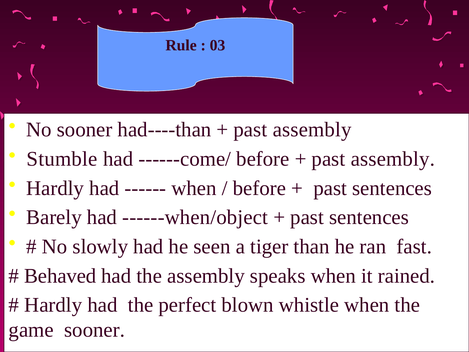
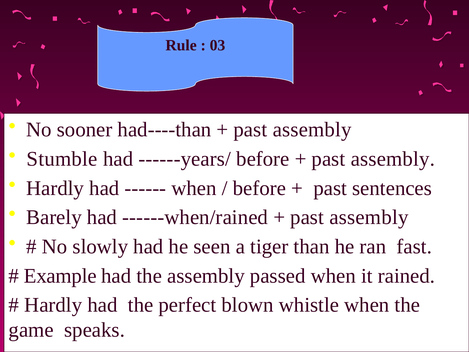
------come/: ------come/ -> ------years/ (185, 159)
------when/object: ------when/object -> ------when/rained (195, 217)
sentences: sentences -> assembly (369, 217)
Behaved: Behaved -> Example (60, 276)
speaks: speaks -> passed (278, 276)
game sooner: sooner -> speaks (95, 330)
